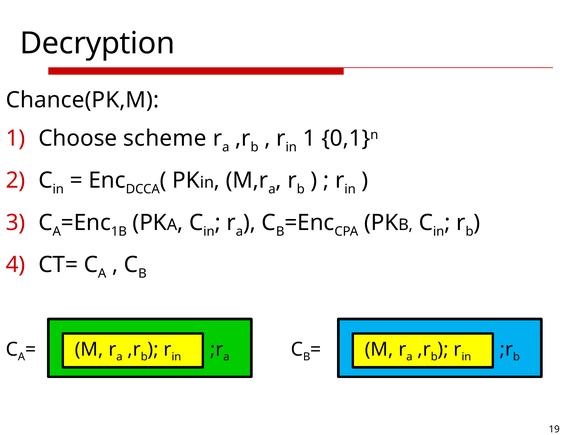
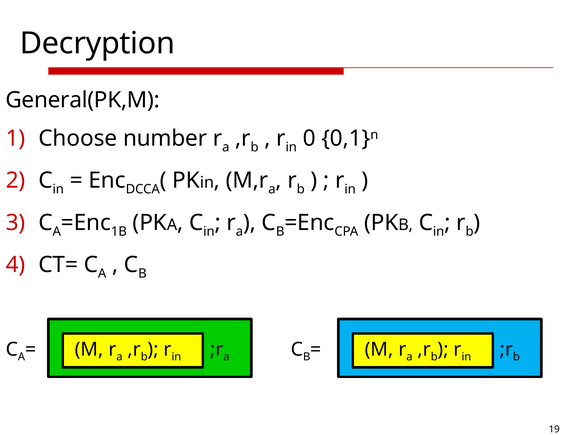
Chance(PK,M: Chance(PK,M -> General(PK,M (83, 100)
scheme: scheme -> number (165, 138)
1: 1 -> 0 (309, 138)
